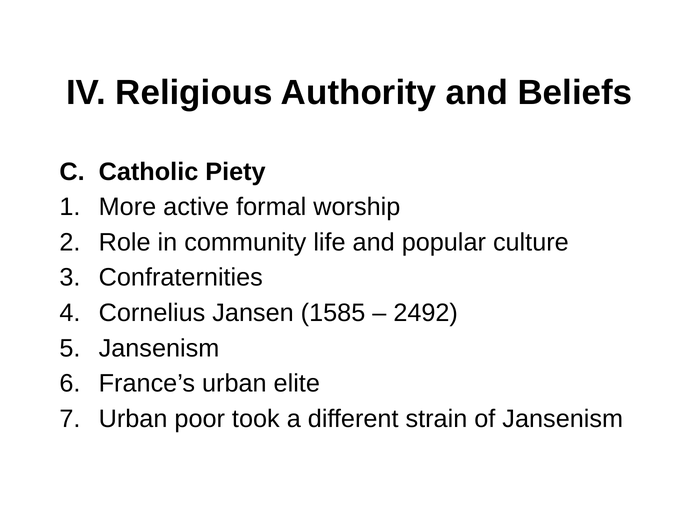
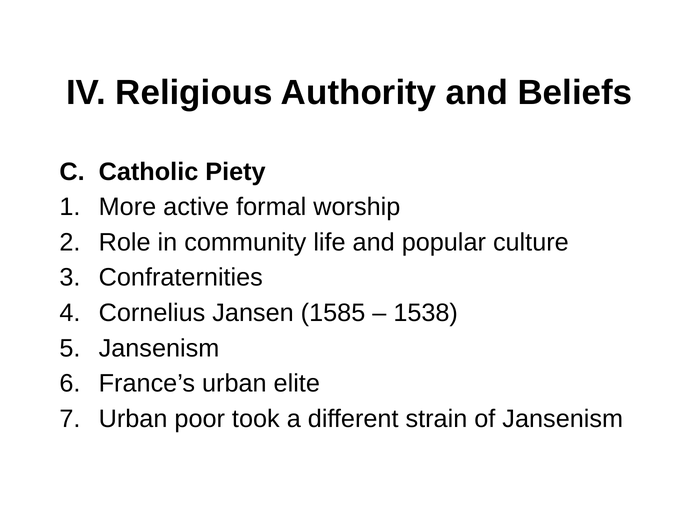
2492: 2492 -> 1538 (426, 313)
